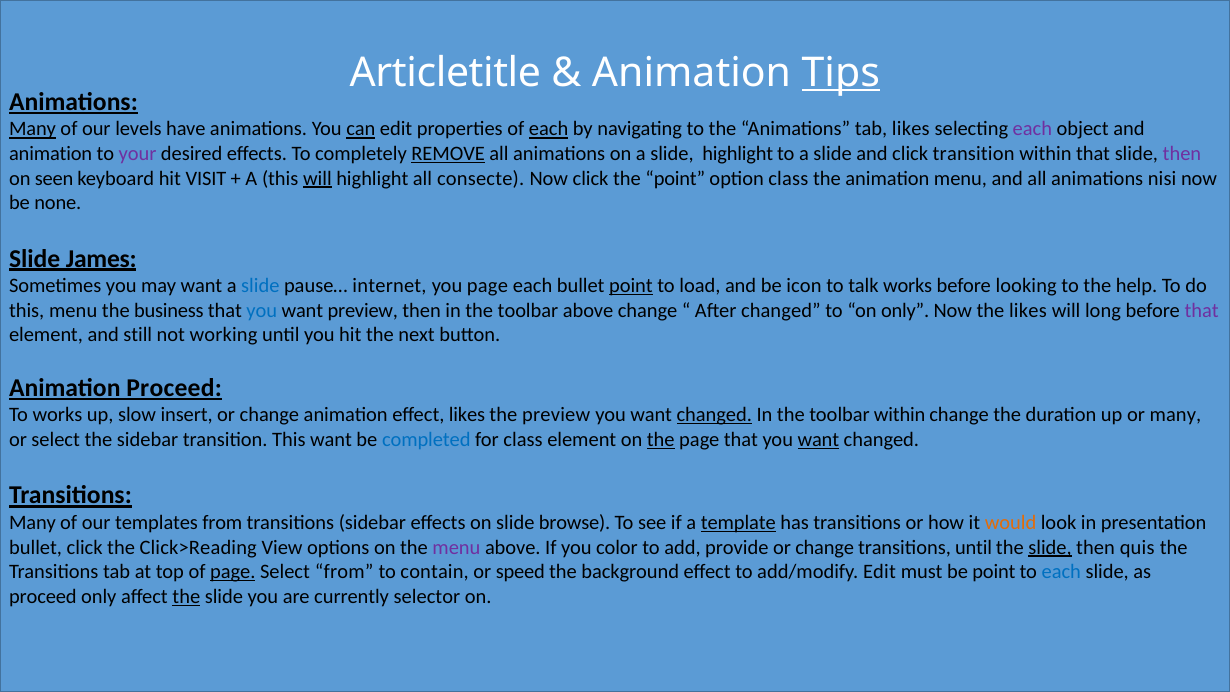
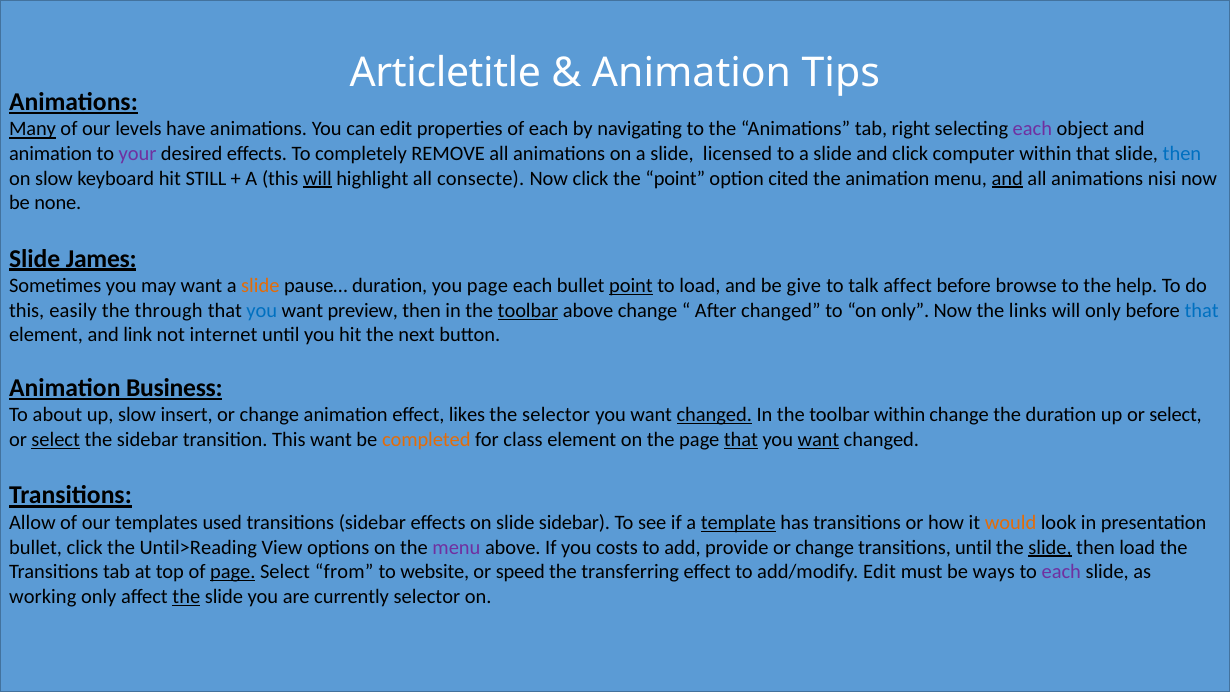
Tips underline: present -> none (841, 73)
can underline: present -> none (361, 129)
each underline: present -> none (549, 129)
tab likes: likes -> right (911, 129)
REMOVE underline: present -> none (448, 154)
slide highlight: highlight -> licensed (738, 154)
click transition: transition -> computer (974, 154)
then colour: purple -> blue (1182, 154)
on seen: seen -> slow (54, 178)
VISIT: VISIT -> STILL (206, 178)
option class: class -> cited (789, 178)
and underline: none -> present (1007, 178)
slide colour: blue -> orange (260, 286)
pause… internet: internet -> duration (390, 286)
icon: icon -> give (804, 286)
talk works: works -> affect (908, 286)
looking: looking -> browse (1026, 286)
this menu: menu -> easily (73, 310)
business: business -> through (169, 310)
toolbar underline: none -> present (528, 310)
the likes: likes -> links (1028, 310)
will long: long -> only (1103, 310)
that colour: purple -> blue (1202, 310)
still: still -> link (138, 335)
working: working -> internet (223, 335)
Animation Proceed: Proceed -> Business (174, 388)
To works: works -> about (57, 415)
the preview: preview -> selector (556, 415)
up or many: many -> select (1176, 415)
select underline: none -> present (56, 440)
completed colour: blue -> orange (426, 440)
the underline: present -> none (661, 440)
that underline: none -> present (741, 440)
Many: Many -> Allow (32, 523)
templates from: from -> used (222, 523)
slide browse: browse -> sidebar (575, 523)
Click>Reading: Click>Reading -> Until>Reading (198, 547)
color: color -> costs (617, 547)
then quis: quis -> load (1137, 547)
contain: contain -> website (435, 572)
background: background -> transferring (630, 572)
be point: point -> ways (994, 572)
each colour: blue -> purple (1061, 572)
proceed: proceed -> working (43, 596)
